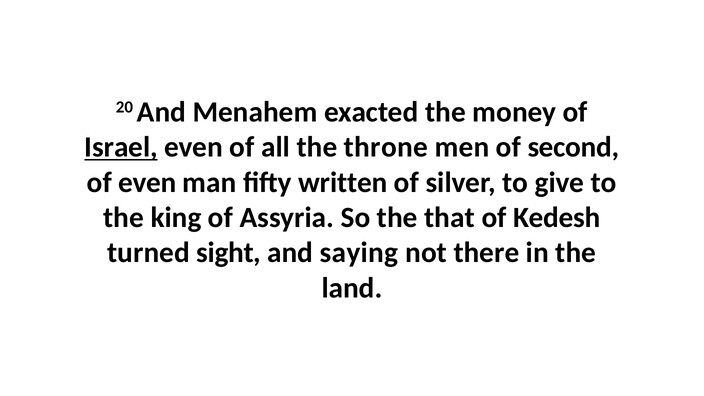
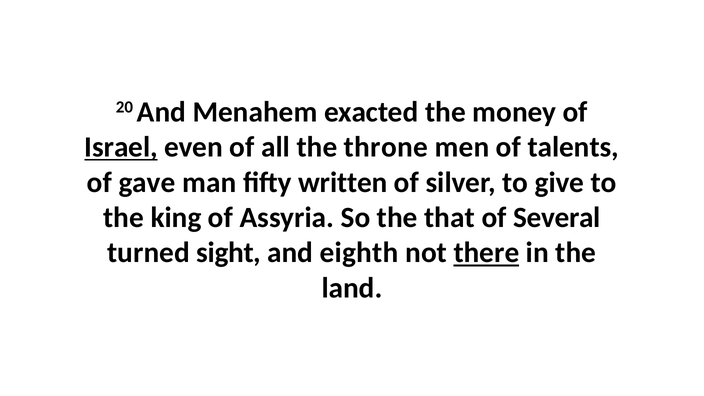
second: second -> talents (573, 147)
of even: even -> gave (147, 182)
Kedesh: Kedesh -> Several (557, 218)
saying: saying -> eighth (359, 253)
there underline: none -> present (487, 253)
